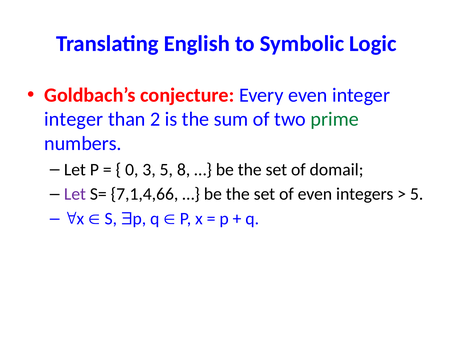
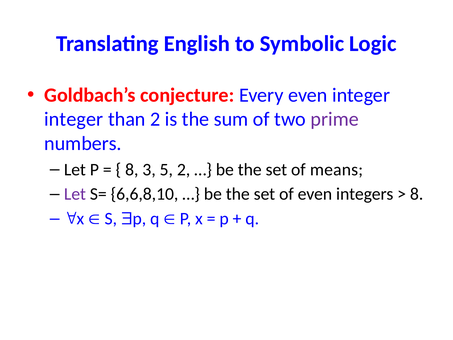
prime colour: green -> purple (335, 119)
0: 0 -> 8 (132, 169)
5 8: 8 -> 2 (184, 169)
domail: domail -> means (336, 169)
7,1,4,66: 7,1,4,66 -> 6,6,8,10 (145, 194)
5: 5 -> 8 (417, 194)
